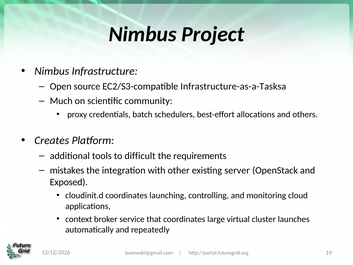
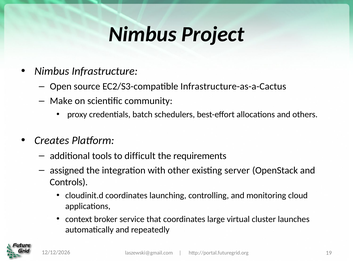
Infrastructure-as-a-Tasksa: Infrastructure-as-a-Tasksa -> Infrastructure-as-a-Cactus (233, 86)
Much: Much -> Make (61, 101)
mistakes: mistakes -> assigned (67, 170)
Exposed: Exposed -> Controls (69, 182)
